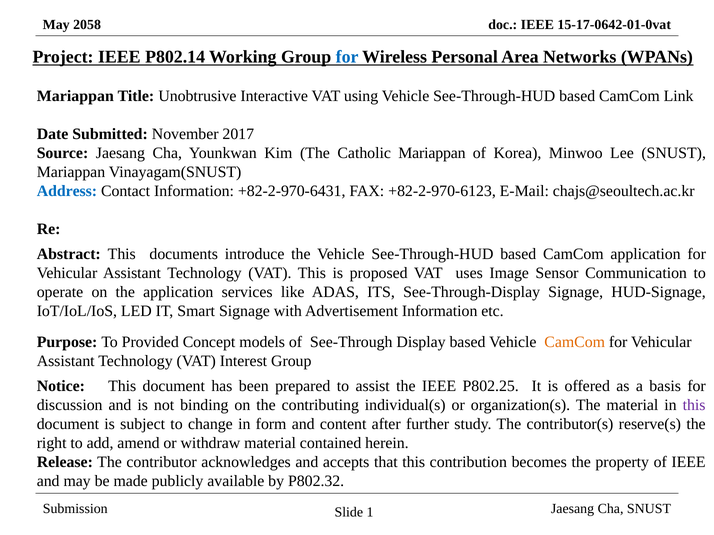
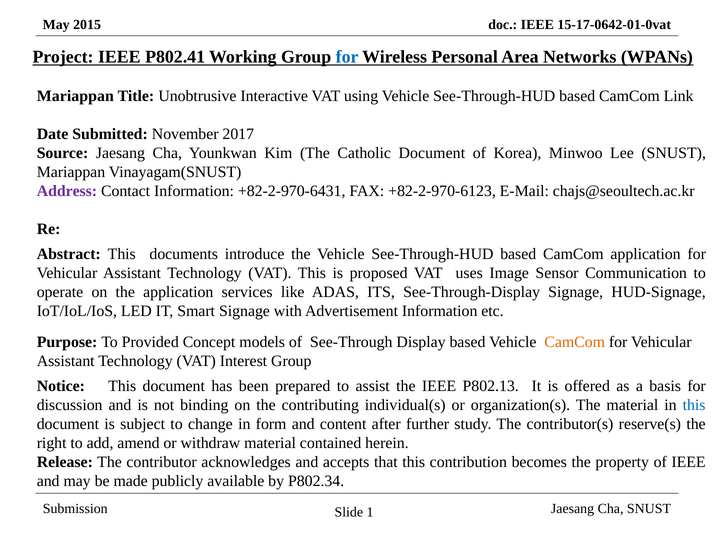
2058: 2058 -> 2015 (87, 25)
P802.14: P802.14 -> P802.41 (175, 57)
Catholic Mariappan: Mariappan -> Document (432, 153)
Address colour: blue -> purple (67, 191)
P802.25: P802.25 -> P802.13 (491, 387)
this colour: purple -> blue (694, 406)
P802.32: P802.32 -> P802.34 (316, 482)
